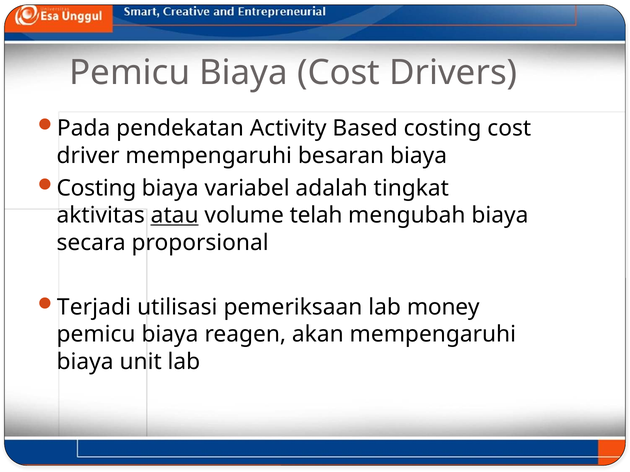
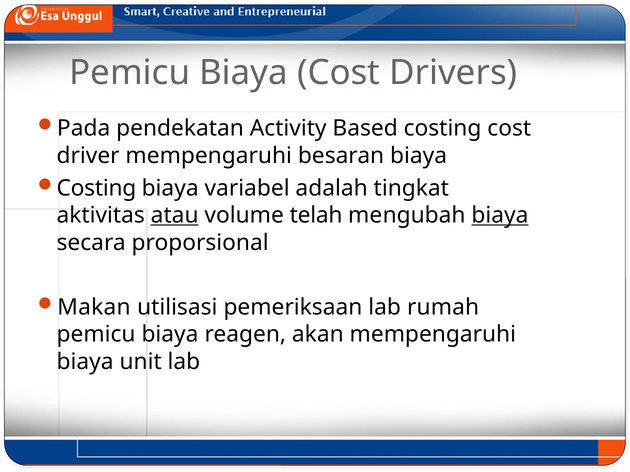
biaya underline: none -> present (500, 216)
Terjadi: Terjadi -> Makan (94, 308)
money: money -> rumah (443, 308)
